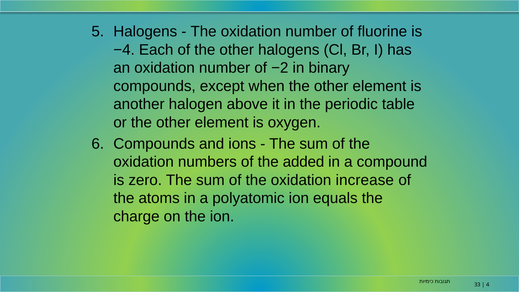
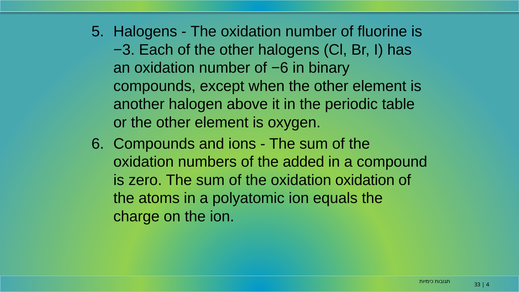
−4: −4 -> −3 (124, 50)
−2: −2 -> −6 (280, 68)
oxidation increase: increase -> oxidation (365, 180)
